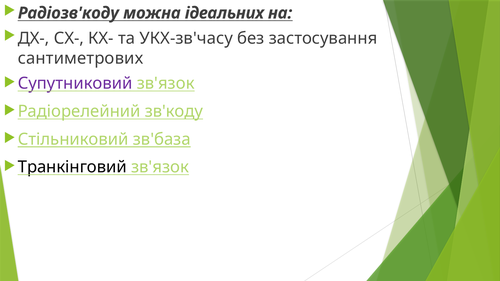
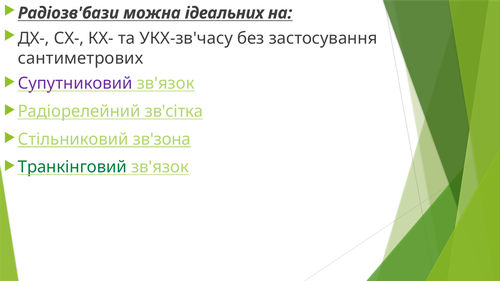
Радіозв'коду: Радіозв'коду -> Радіозв'бази (68, 13)
зв'коду: зв'коду -> зв'сітка (174, 111)
зв'база: зв'база -> зв'зона (162, 139)
Транкінговий colour: black -> green (72, 167)
